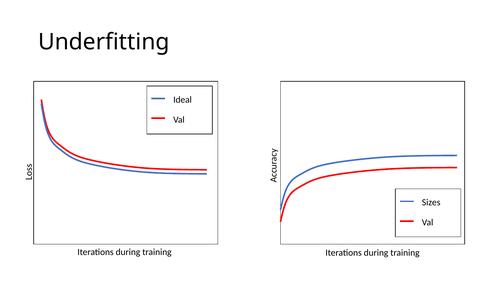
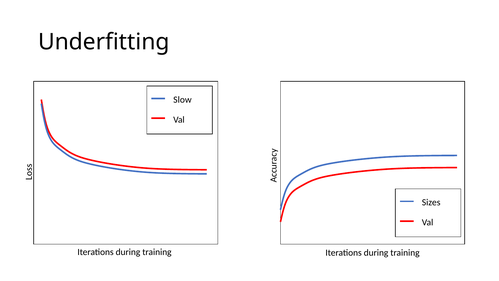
Ideal: Ideal -> Slow (182, 100)
